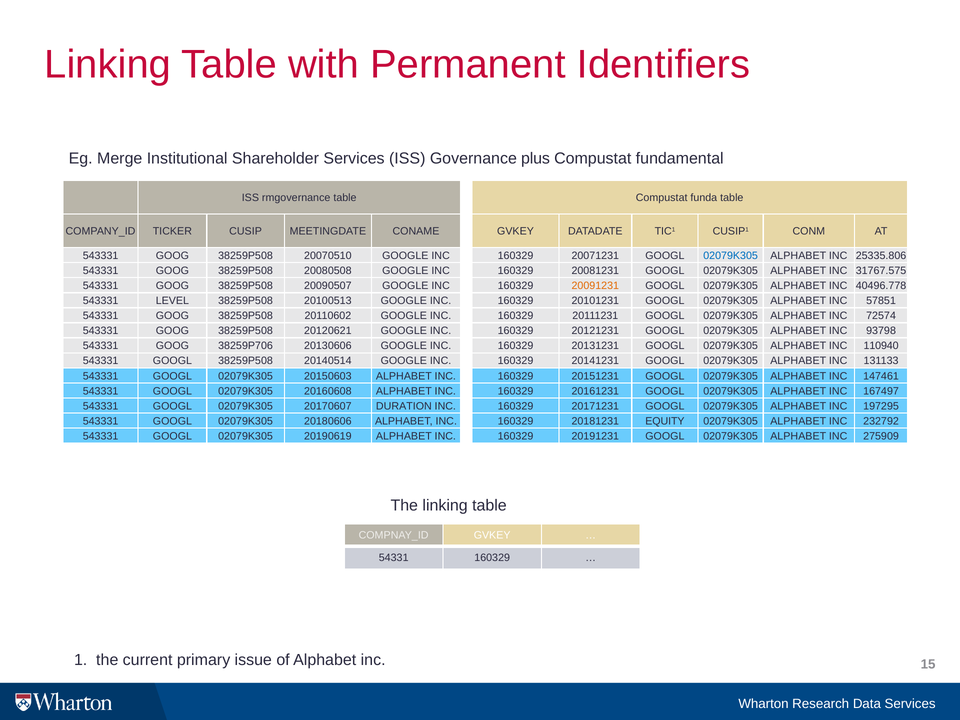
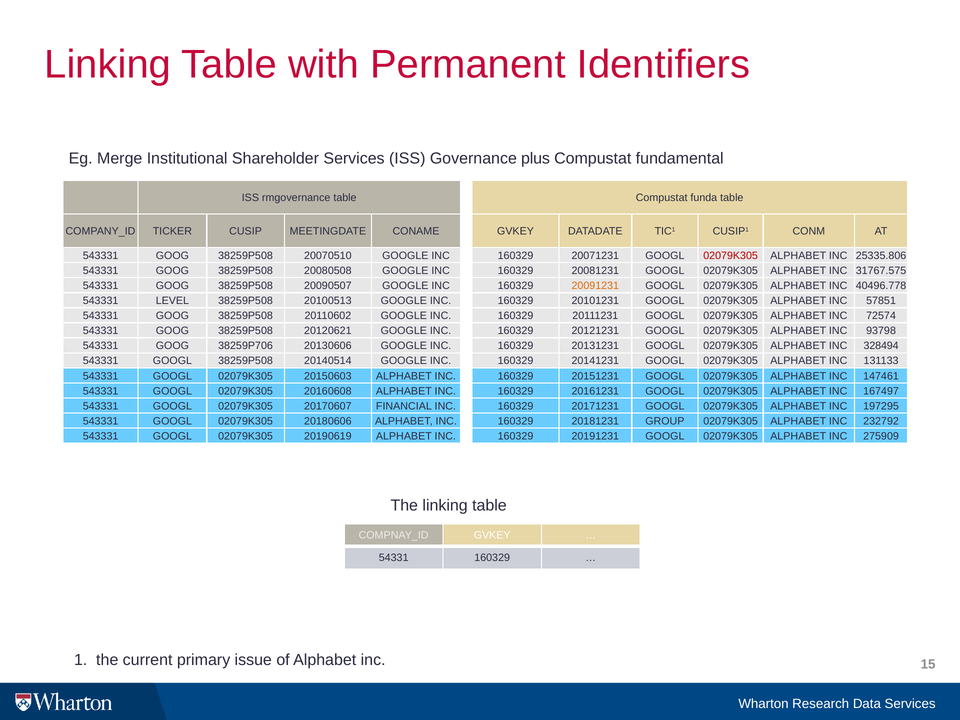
02079K305 colour: blue -> red (731, 256)
110940: 110940 -> 328494 (881, 346)
DURATION: DURATION -> FINANCIAL (404, 406)
EQUITY: EQUITY -> GROUP (665, 421)
